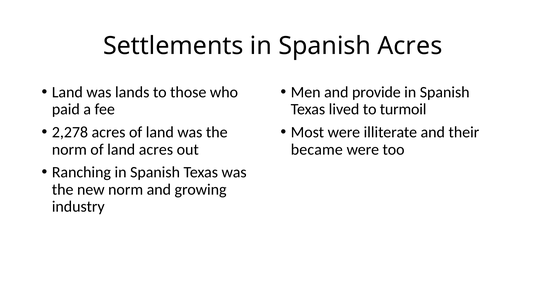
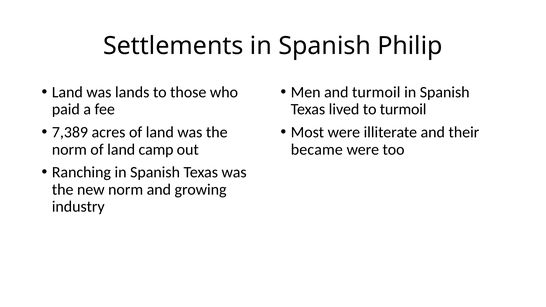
Spanish Acres: Acres -> Philip (410, 46)
and provide: provide -> turmoil (376, 92)
2,278: 2,278 -> 7,389 (70, 132)
land acres: acres -> camp (156, 149)
